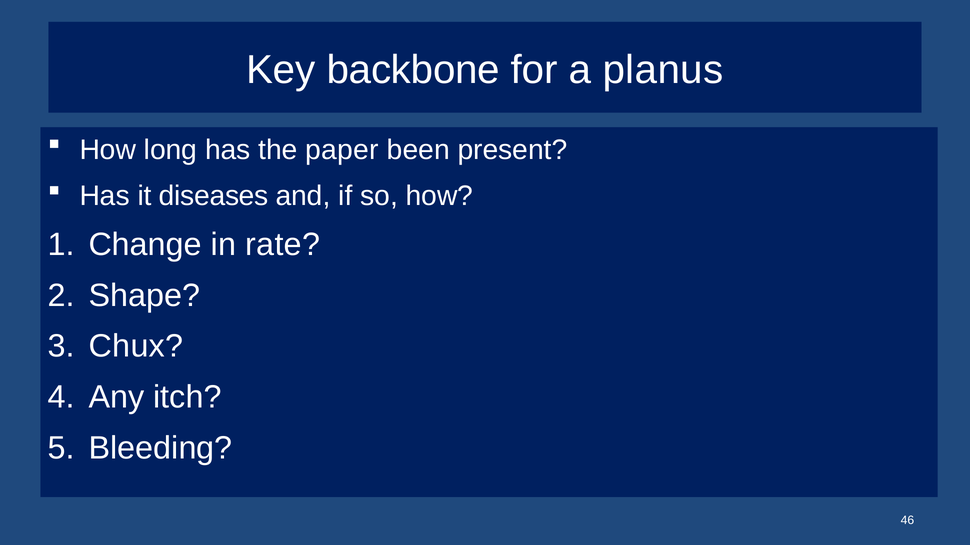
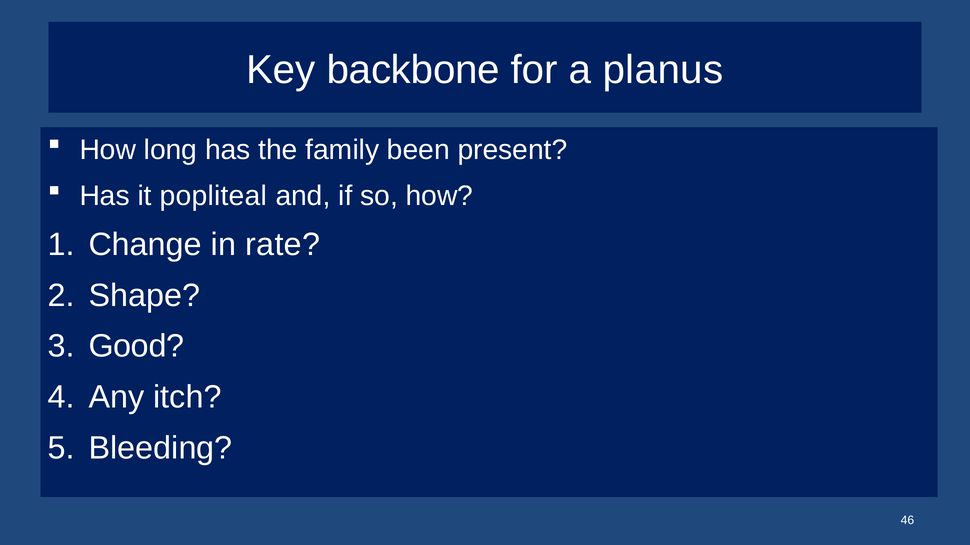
paper: paper -> family (342, 150)
diseases: diseases -> popliteal (213, 196)
Chux: Chux -> Good (136, 347)
